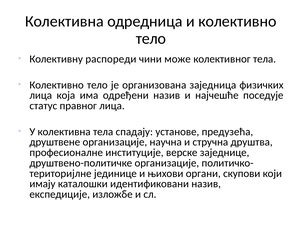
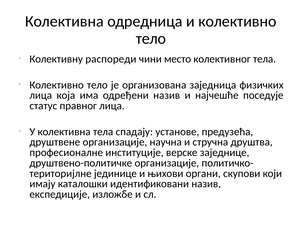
може: може -> место (178, 59)
